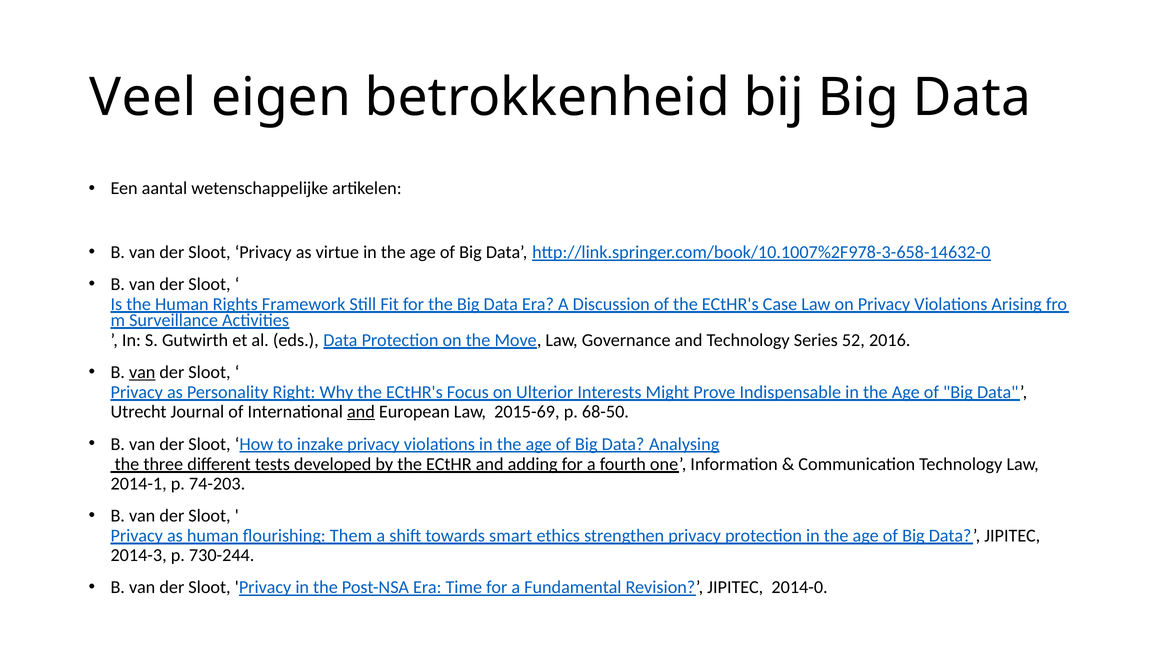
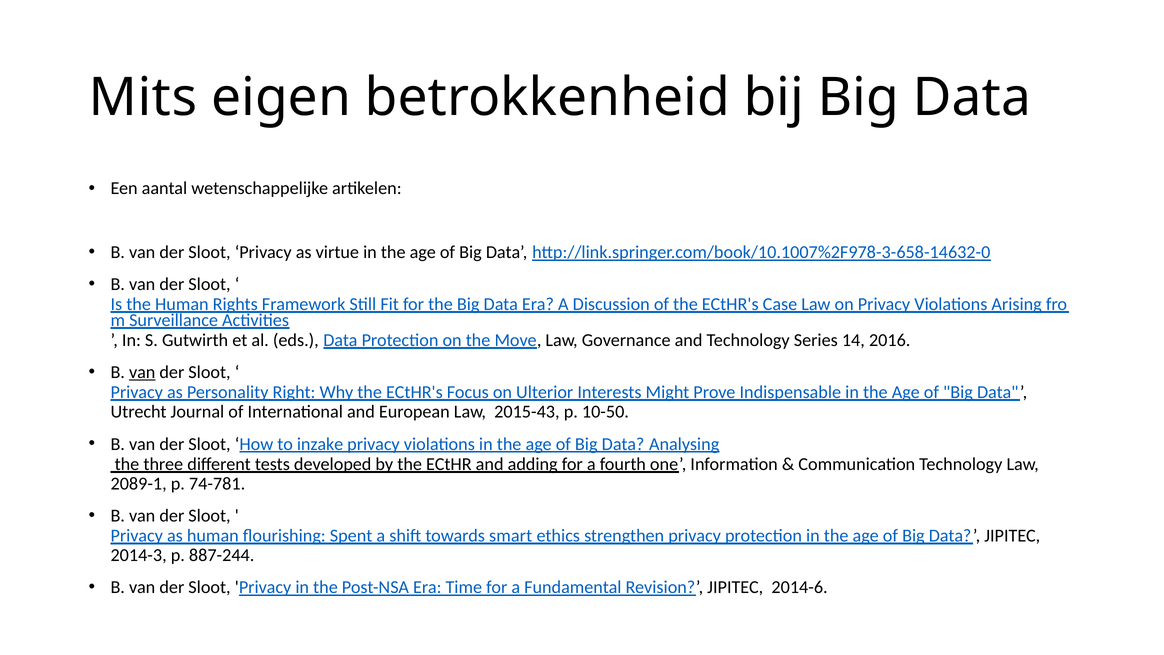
Veel: Veel -> Mits (143, 98)
52: 52 -> 14 (853, 340)
and underline: present -> none (361, 412)
2015-69: 2015-69 -> 2015-43 (527, 412)
68-50: 68-50 -> 10-50 (605, 412)
2014-1: 2014-1 -> 2089-1 (139, 484)
74-203: 74-203 -> 74-781 (217, 484)
Them: Them -> Spent (351, 535)
730-244: 730-244 -> 887-244 (222, 555)
2014-0: 2014-0 -> 2014-6 (800, 587)
